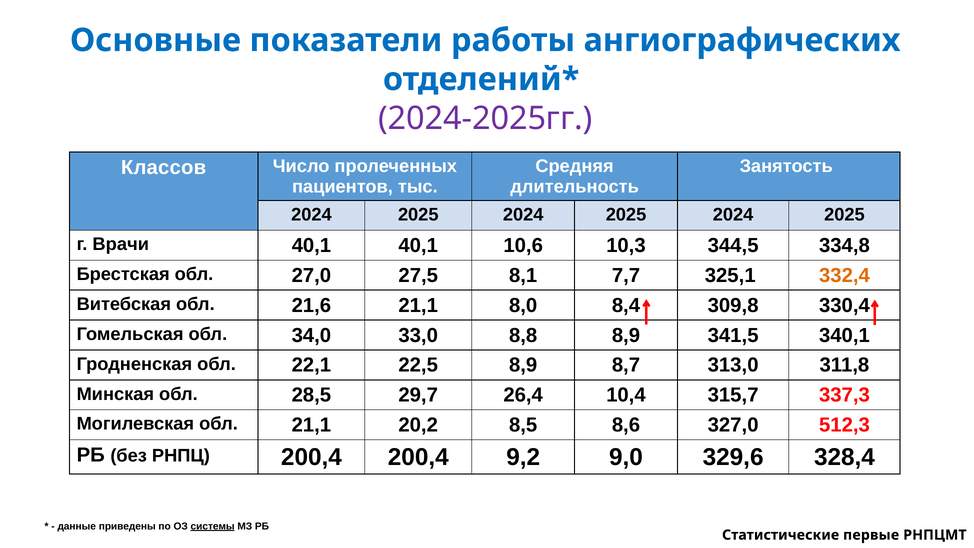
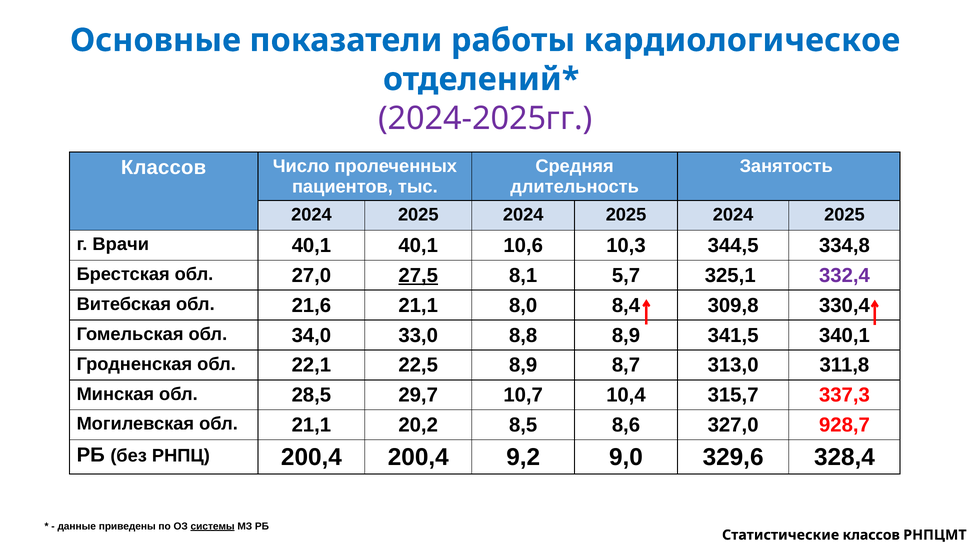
ангиографических: ангиографических -> кардиологическое (742, 40)
27,5 underline: none -> present (418, 275)
7,7: 7,7 -> 5,7 (626, 275)
332,4 colour: orange -> purple (844, 275)
26,4: 26,4 -> 10,7 (523, 395)
512,3: 512,3 -> 928,7 (844, 425)
Статистические первые: первые -> классов (871, 535)
